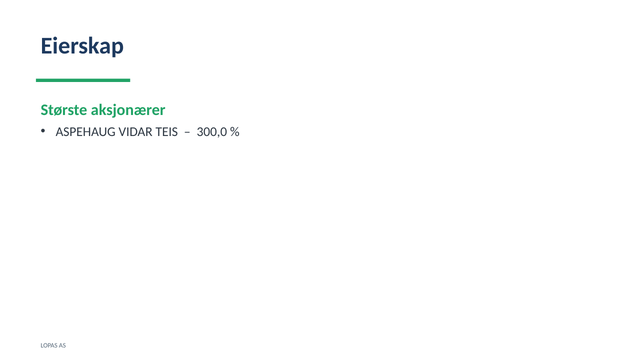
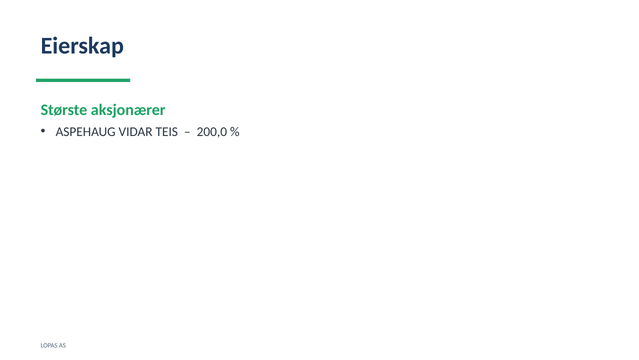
300,0: 300,0 -> 200,0 (212, 131)
